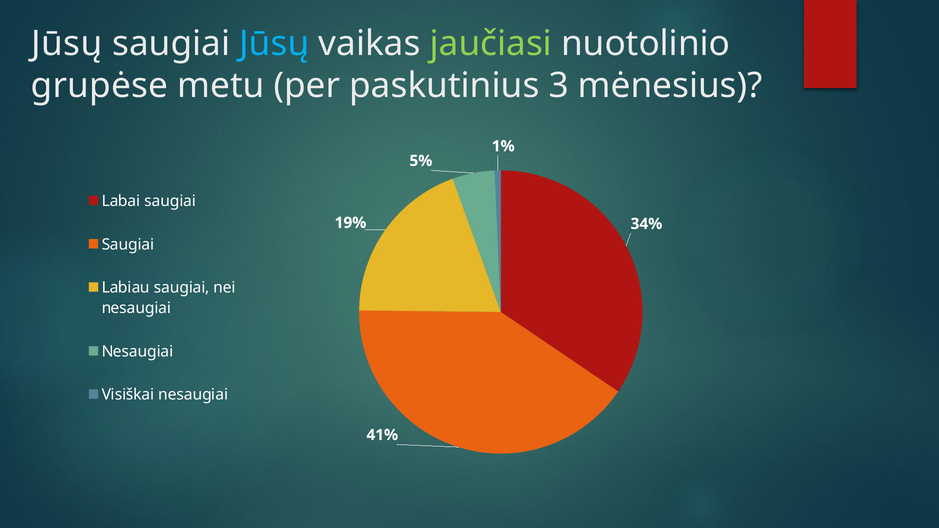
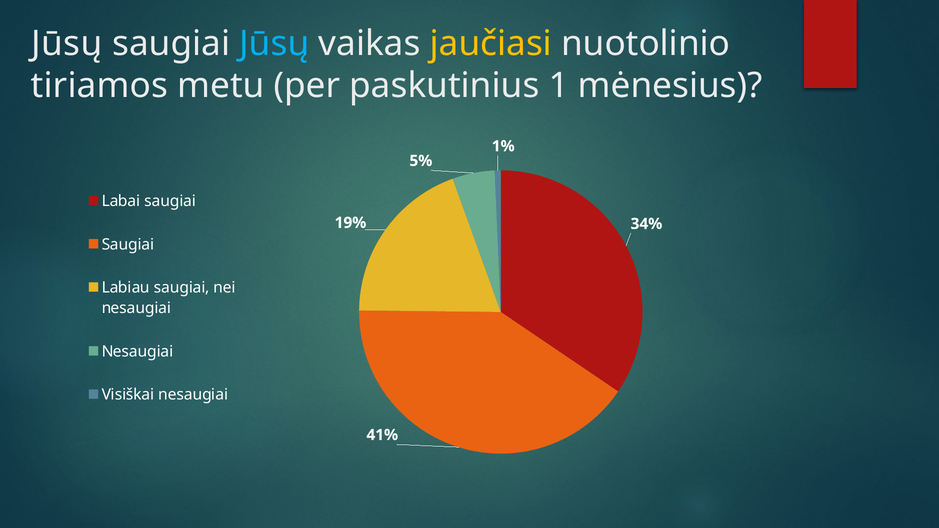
jaučiasi colour: light green -> yellow (491, 44)
grupėse: grupėse -> tiriamos (99, 86)
3: 3 -> 1 (559, 86)
